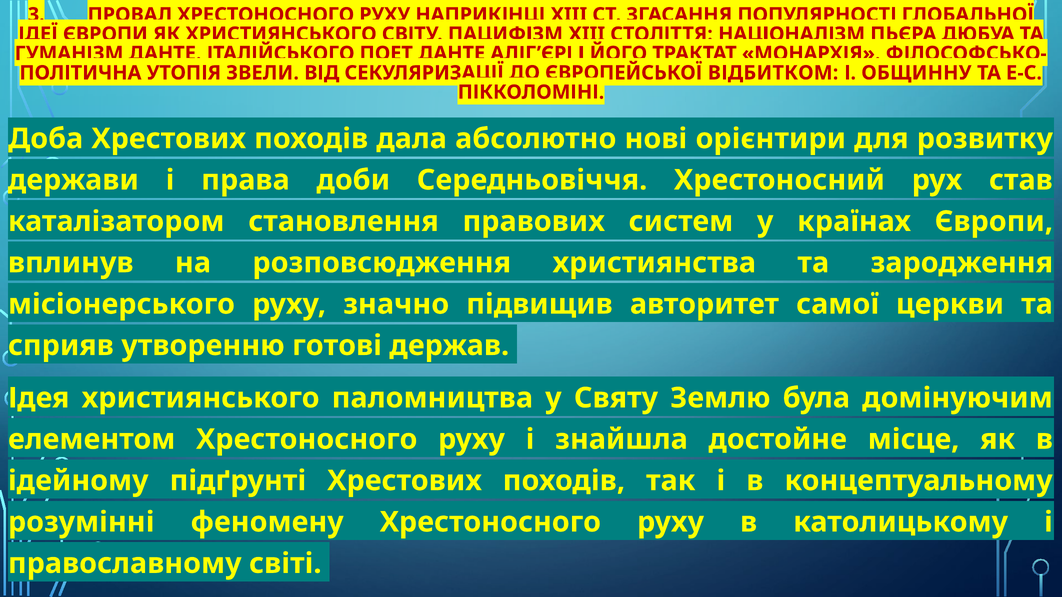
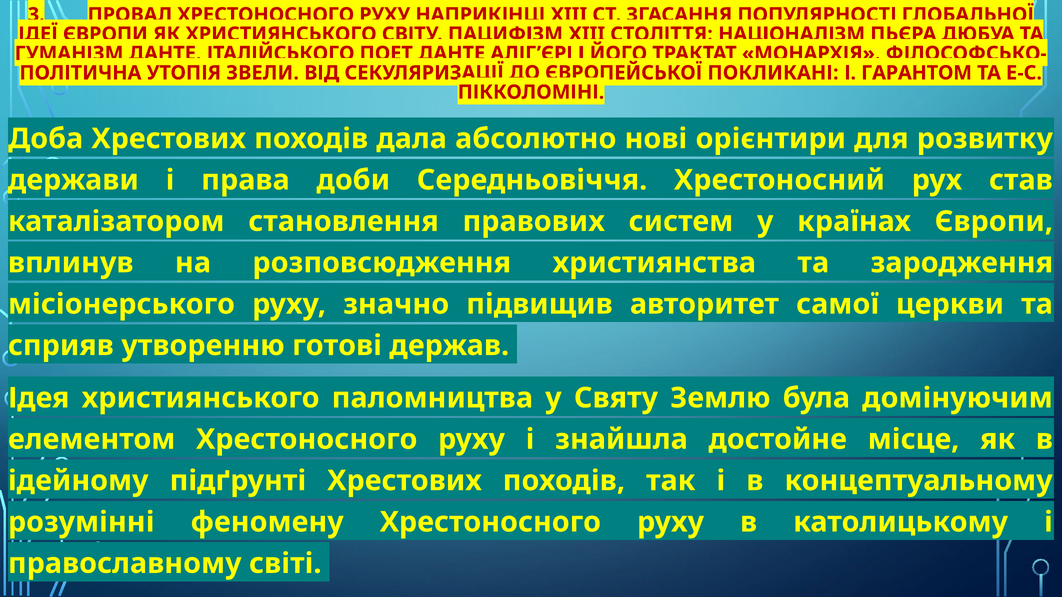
ВІДБИТКОМ: ВІДБИТКОМ -> ПОКЛИКАНІ (773, 73)
ОБЩИННУ: ОБЩИННУ -> ГАРАНТОМ (917, 73)
